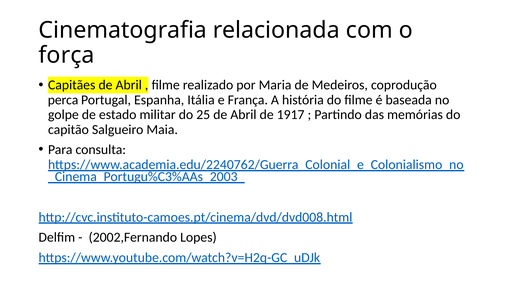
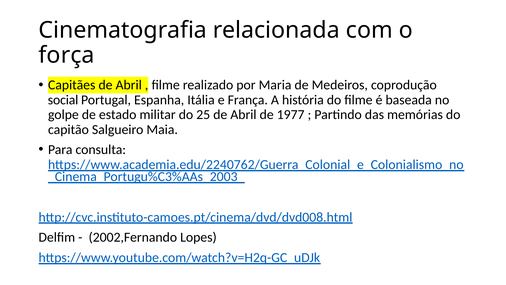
perca: perca -> social (63, 100)
1917: 1917 -> 1977 (291, 115)
